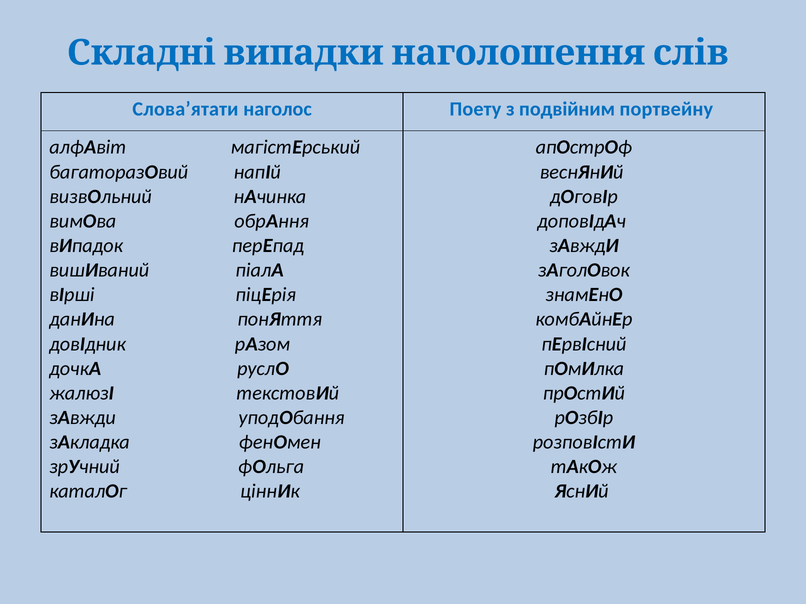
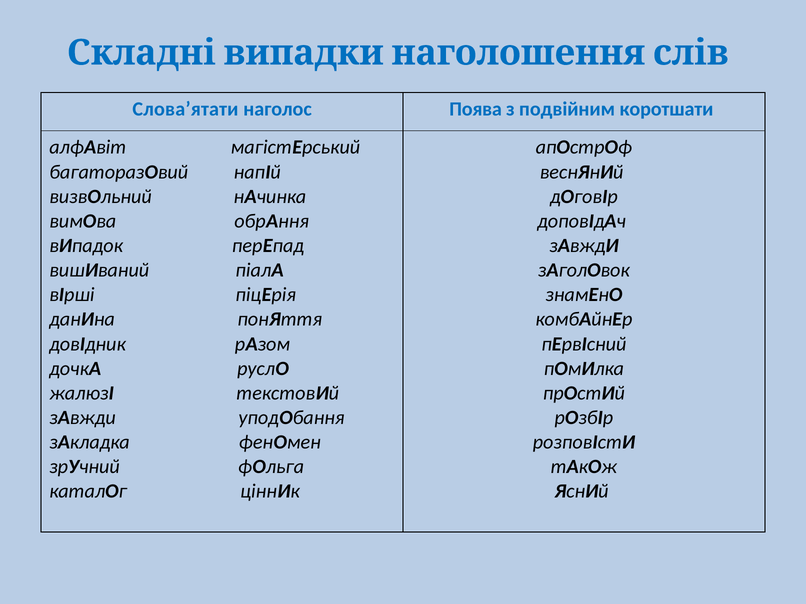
Поету: Поету -> Поява (476, 109)
портвейну: портвейну -> коротшати (666, 109)
